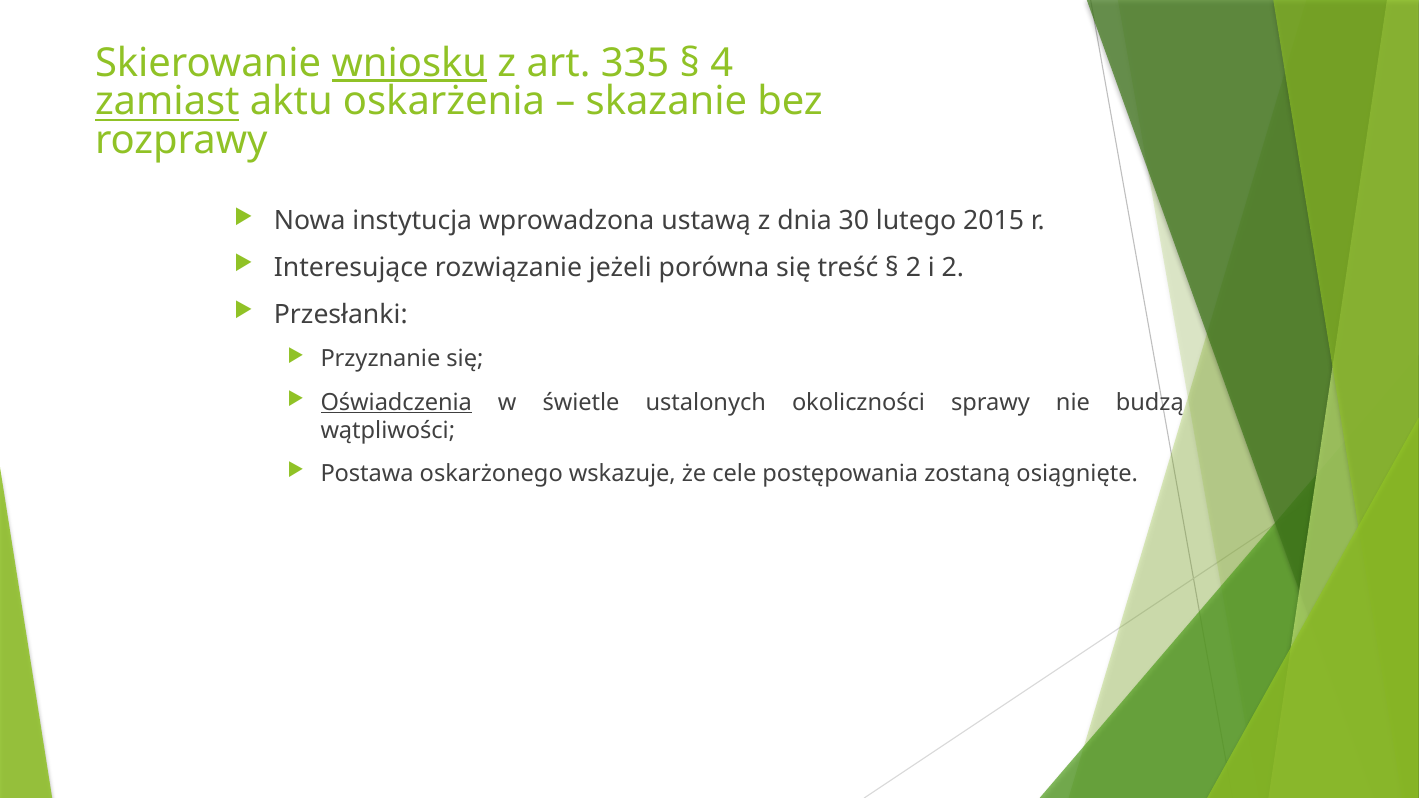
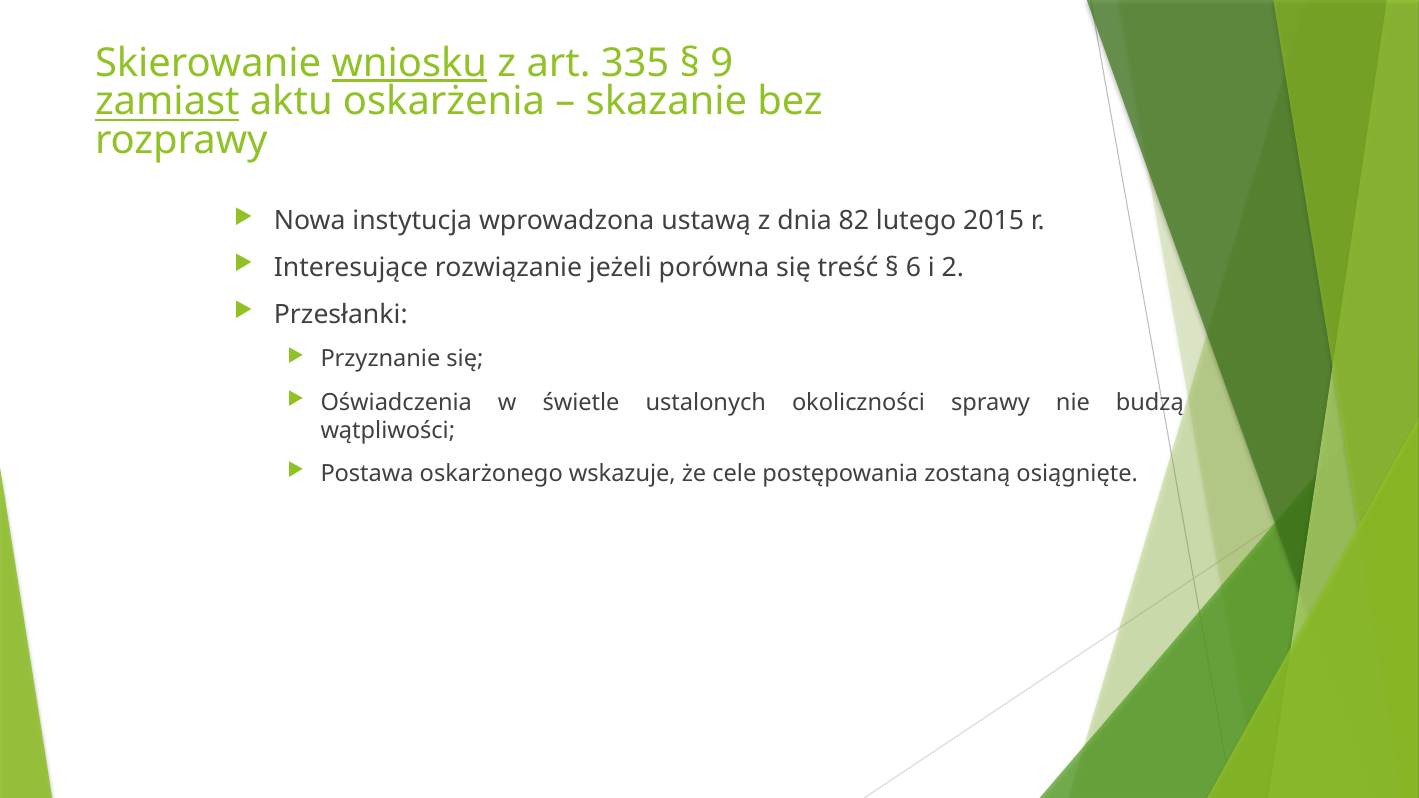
4: 4 -> 9 (722, 63)
30: 30 -> 82 (854, 221)
2: 2 -> 6 (913, 268)
Oświadczenia underline: present -> none (396, 402)
